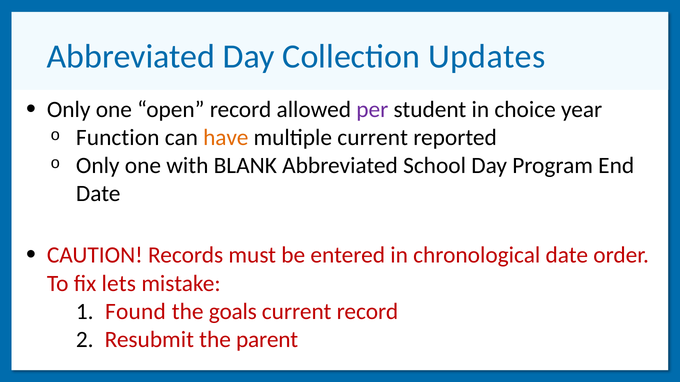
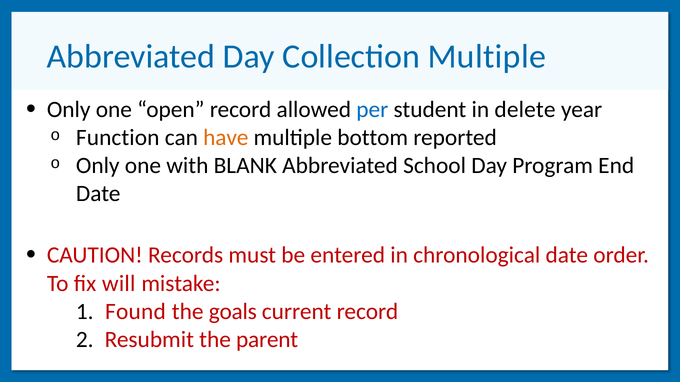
Collection Updates: Updates -> Multiple (487, 56)
per colour: purple -> blue (372, 110)
choice: choice -> delete (525, 110)
multiple current: current -> bottom (373, 138)
lets: lets -> will (119, 284)
